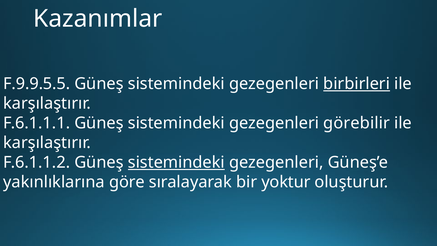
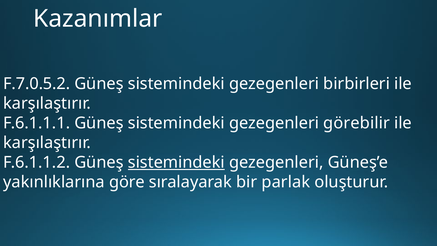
F.9.9.5.5: F.9.9.5.5 -> F.7.0.5.2 (37, 84)
birbirleri underline: present -> none (357, 84)
yoktur: yoktur -> parlak (286, 182)
